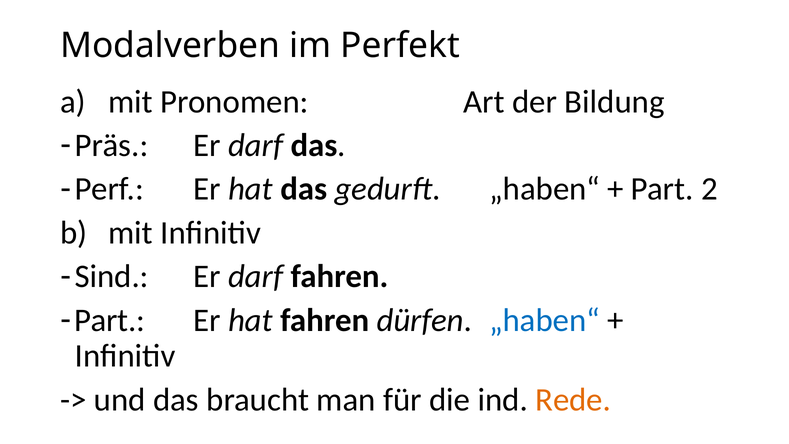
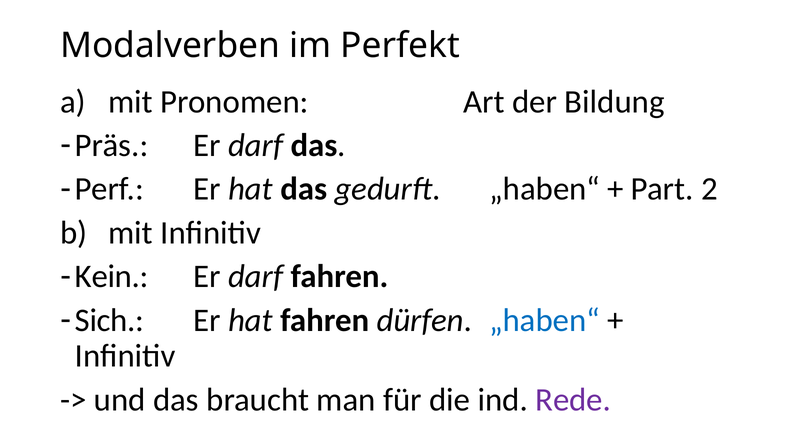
Sind: Sind -> Kein (112, 277)
Part: Part -> Sich (110, 320)
Rede colour: orange -> purple (573, 399)
